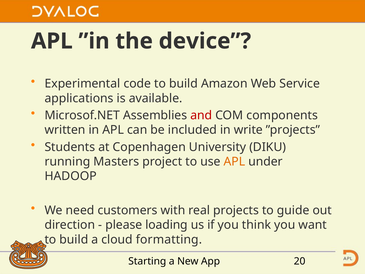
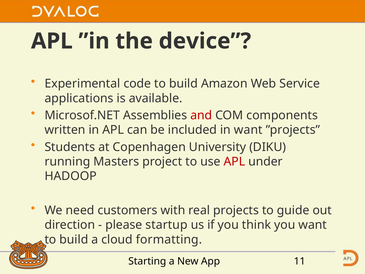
in write: write -> want (248, 130)
APL colour: orange -> red (234, 161)
loading: loading -> startup (166, 225)
20: 20 -> 11 (300, 261)
